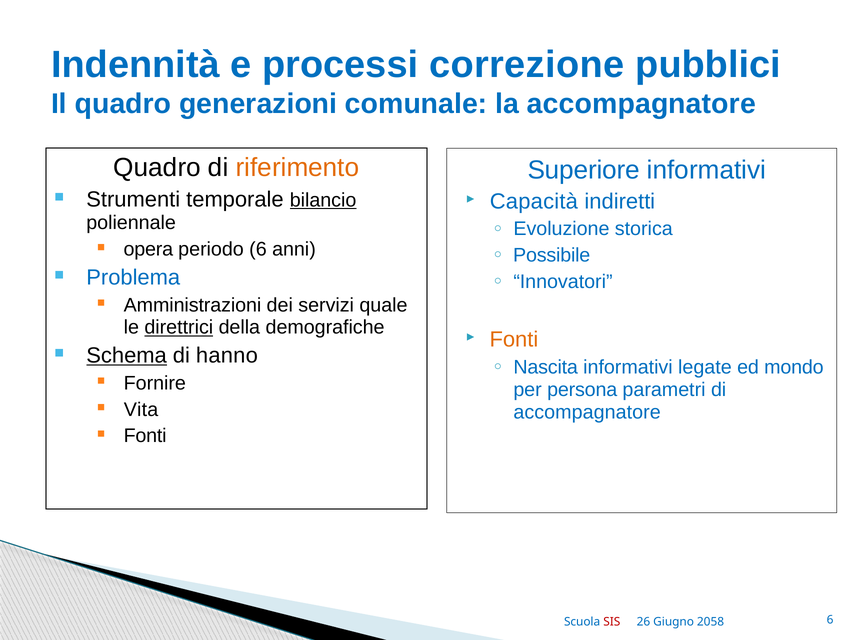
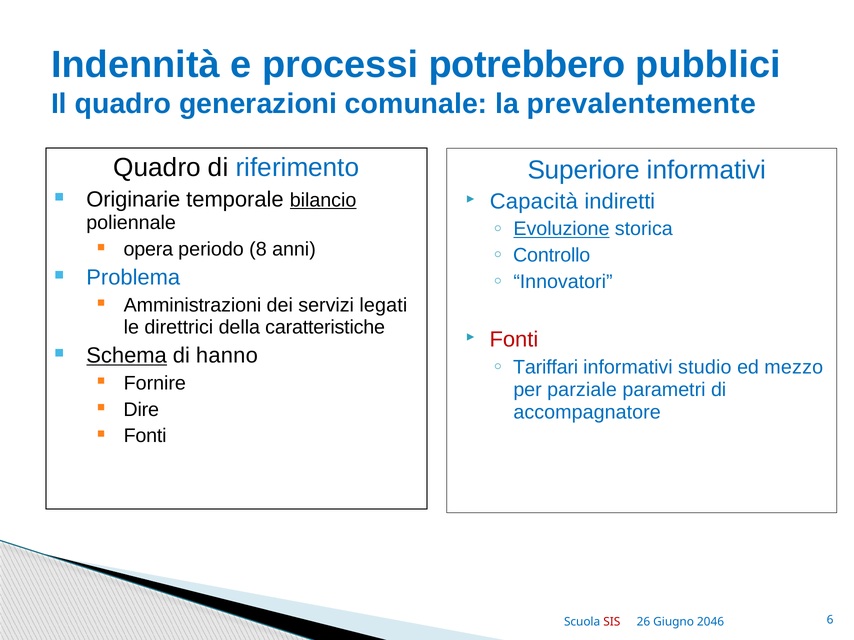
correzione: correzione -> potrebbero (527, 65)
la accompagnatore: accompagnatore -> prevalentemente (641, 104)
riferimento colour: orange -> blue (297, 168)
Strumenti: Strumenti -> Originarie (133, 199)
Evoluzione underline: none -> present (561, 229)
periodo 6: 6 -> 8 (258, 250)
Possibile: Possibile -> Controllo (552, 255)
quale: quale -> legati (383, 305)
direttrici underline: present -> none (179, 328)
demografiche: demografiche -> caratteristiche (325, 328)
Fonti colour: orange -> red (514, 340)
Nascita: Nascita -> Tariffari (546, 367)
legate: legate -> studio (705, 367)
mondo: mondo -> mezzo (794, 367)
persona: persona -> parziale (582, 390)
Vita: Vita -> Dire (141, 410)
2058: 2058 -> 2046 (711, 622)
